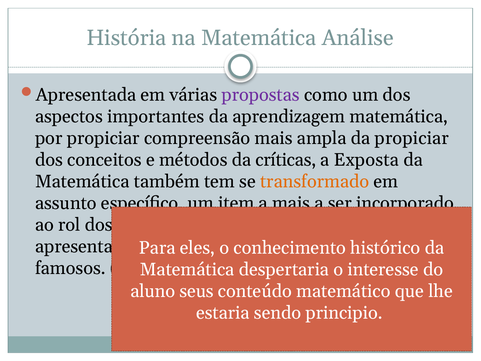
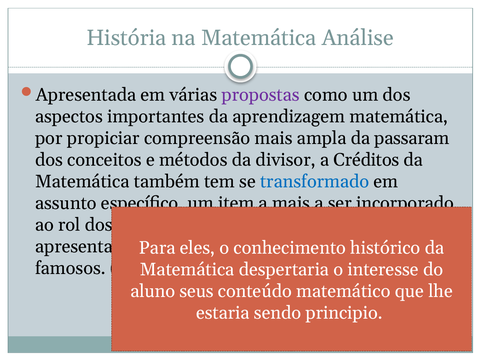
da propiciar: propiciar -> passaram (412, 138)
críticas: críticas -> divisor (286, 160)
Exposta: Exposta -> Créditos (366, 160)
transformado colour: orange -> blue (315, 181)
